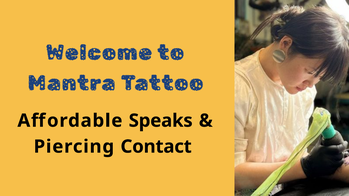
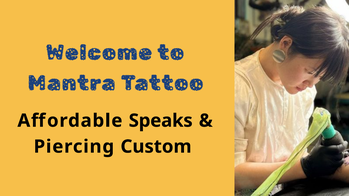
Contact: Contact -> Custom (156, 147)
